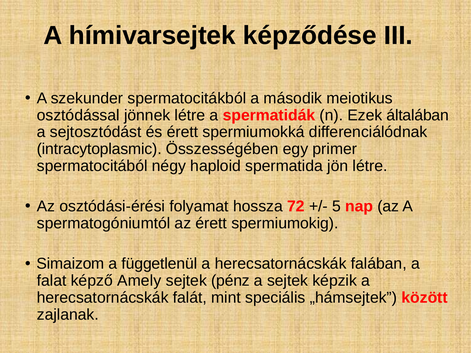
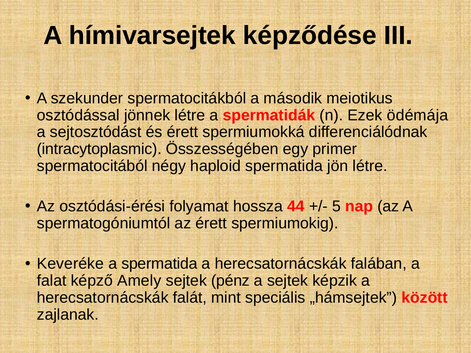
általában: általában -> ödémája (418, 115)
72: 72 -> 44 (296, 207)
Simaizom: Simaizom -> Keveréke (70, 264)
a függetlenül: függetlenül -> spermatida (159, 264)
